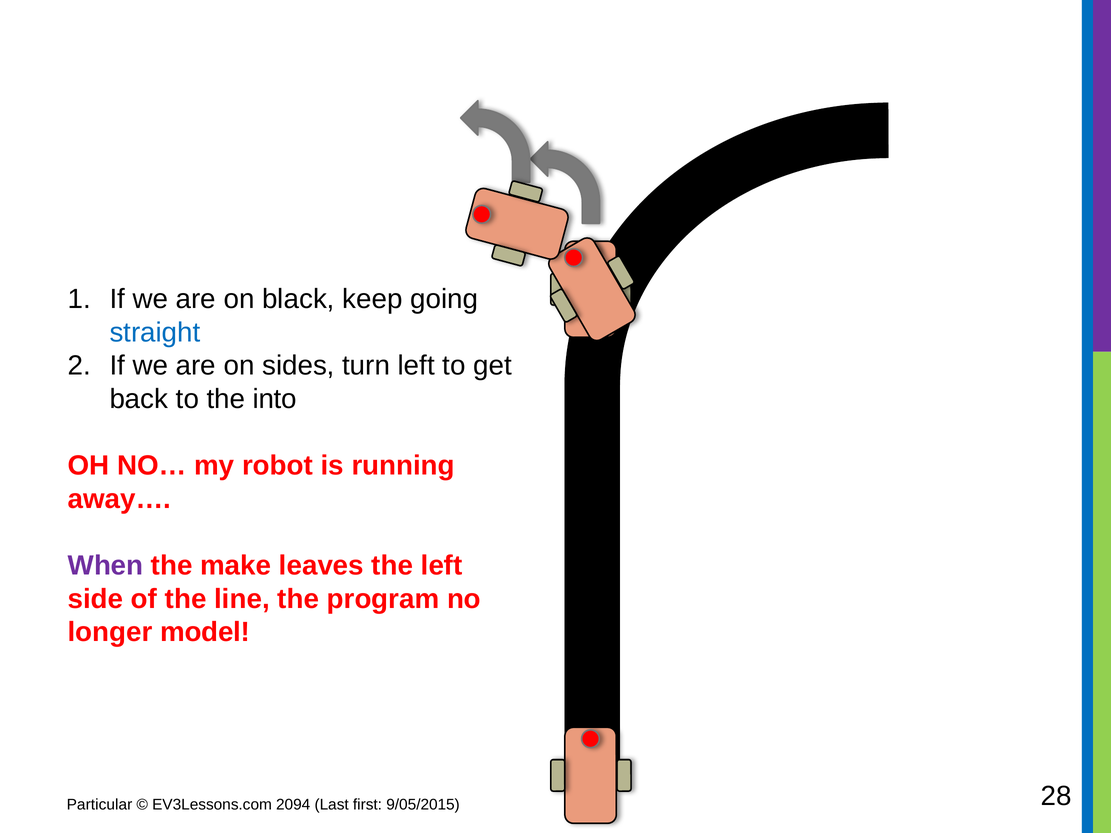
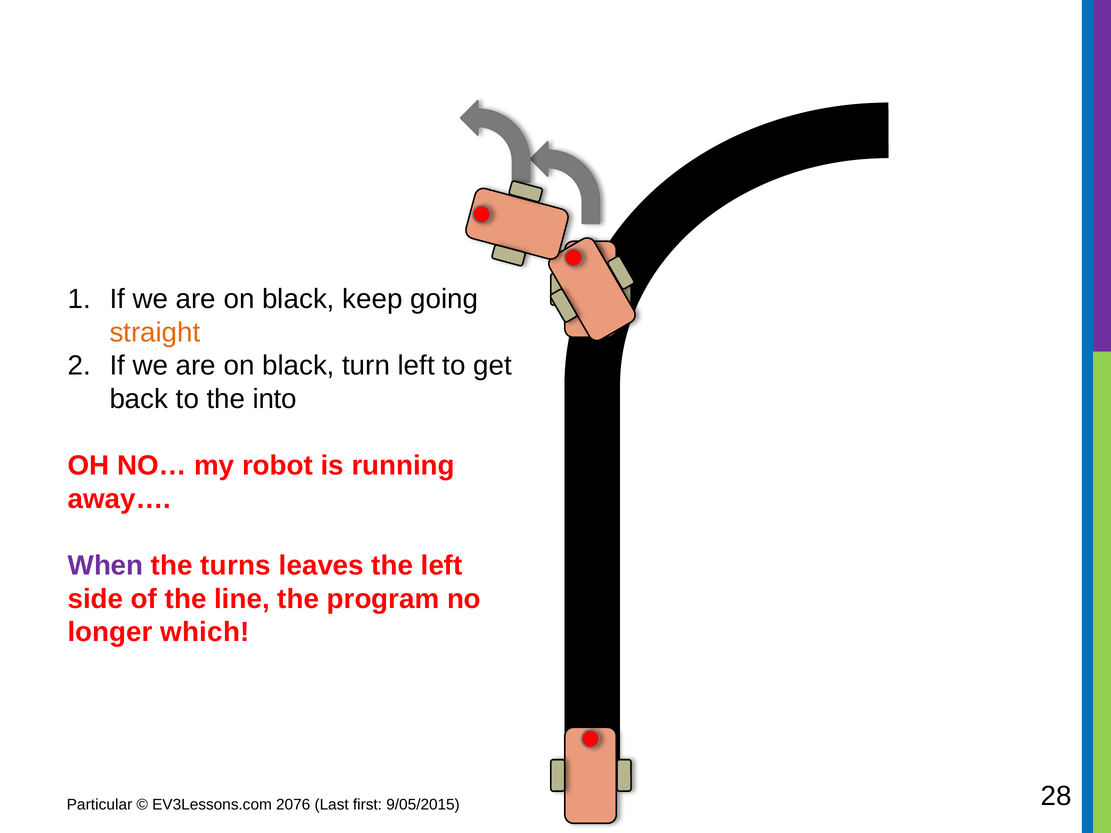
straight colour: blue -> orange (155, 332)
sides: sides -> black (298, 366)
make: make -> turns (236, 566)
model: model -> which (205, 632)
2094: 2094 -> 2076 (293, 805)
